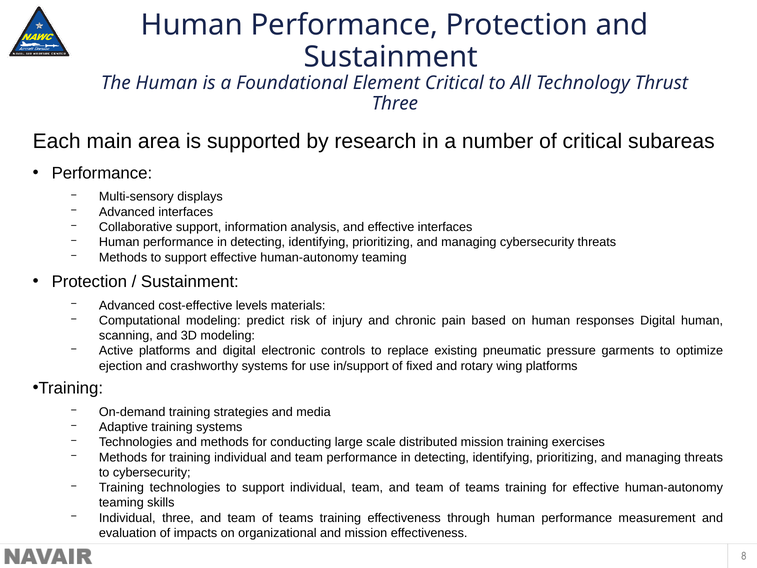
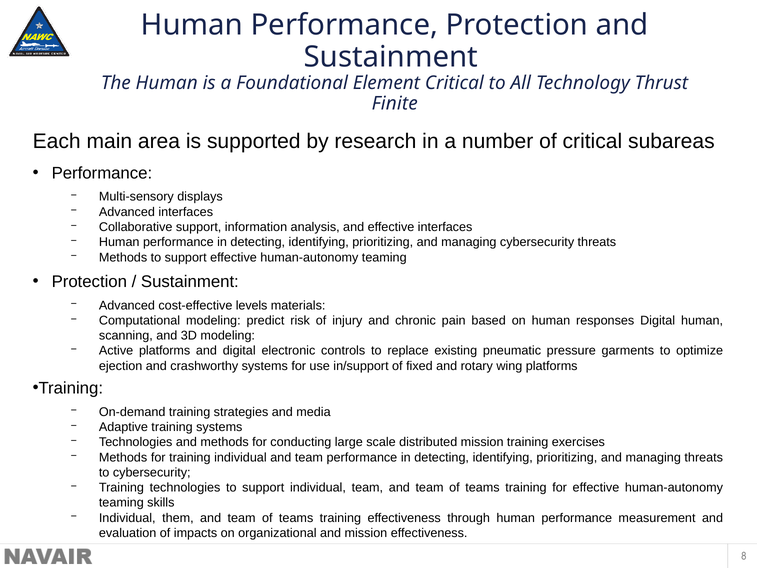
Three: Three -> Finite (395, 104)
Individual three: three -> them (178, 518)
